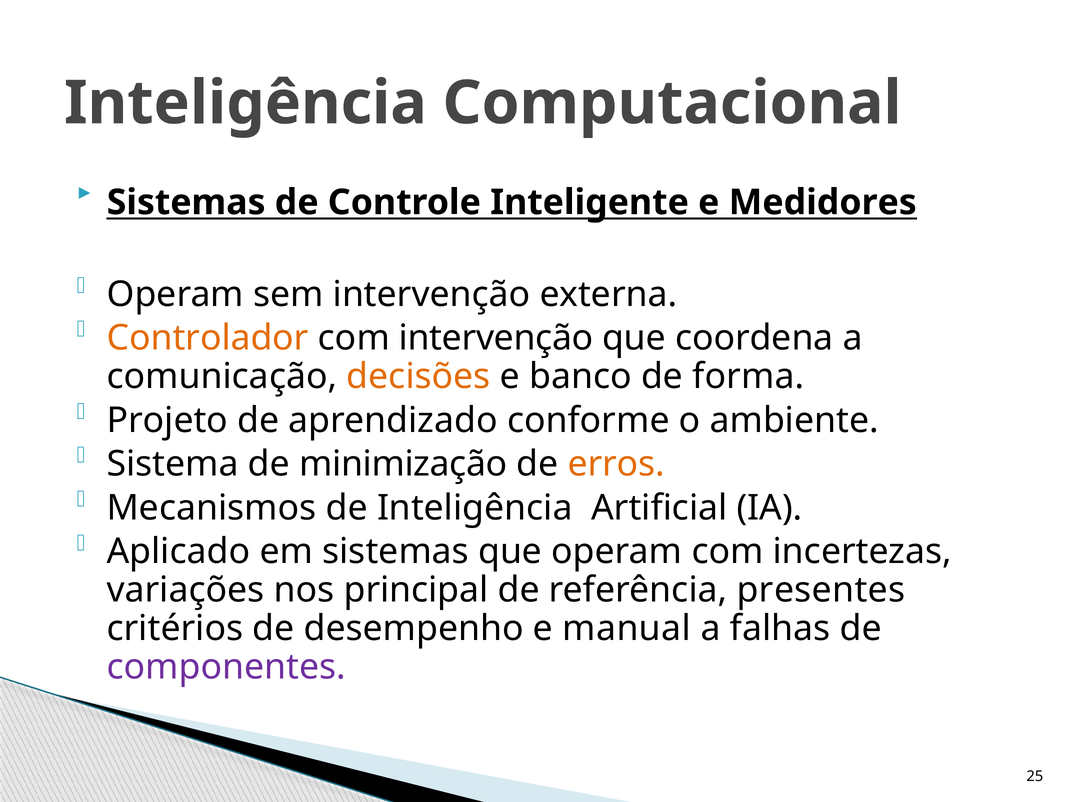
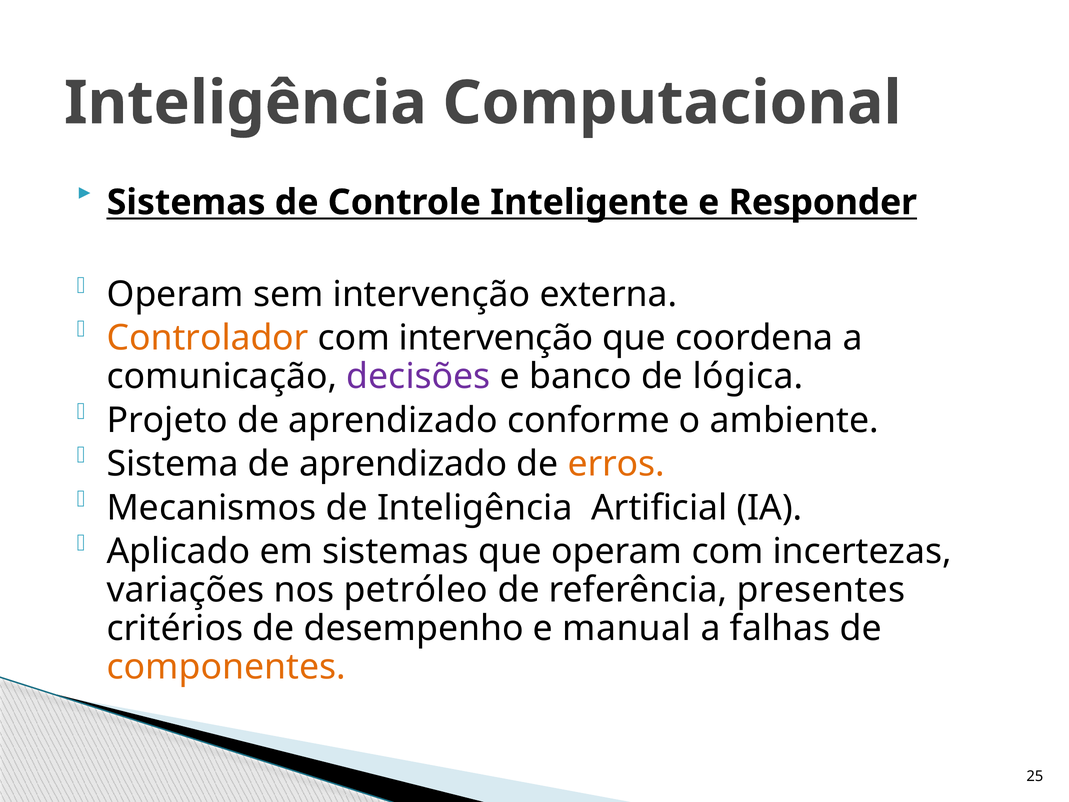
Medidores: Medidores -> Responder (823, 202)
decisões colour: orange -> purple (418, 376)
forma: forma -> lógica (748, 376)
Sistema de minimização: minimização -> aprendizado (403, 464)
principal: principal -> petróleo (416, 590)
componentes colour: purple -> orange (226, 667)
